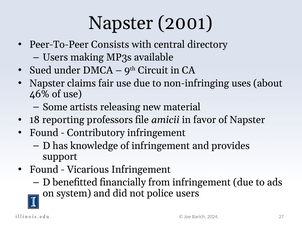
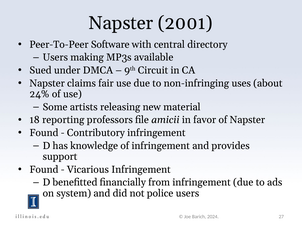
Consists: Consists -> Software (110, 44)
46%: 46% -> 24% (39, 94)
